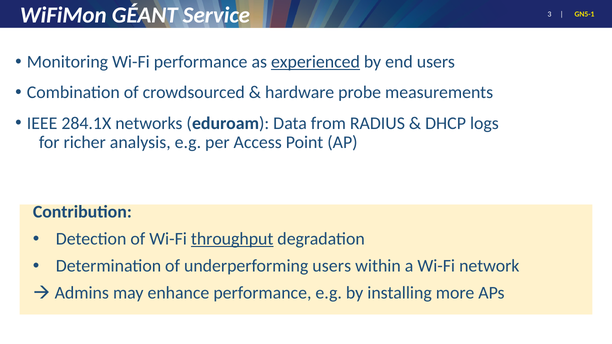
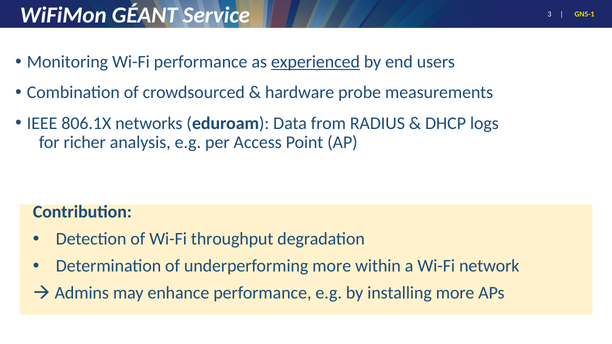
284.1X: 284.1X -> 806.1X (86, 123)
throughput underline: present -> none (232, 239)
underperforming users: users -> more (332, 266)
